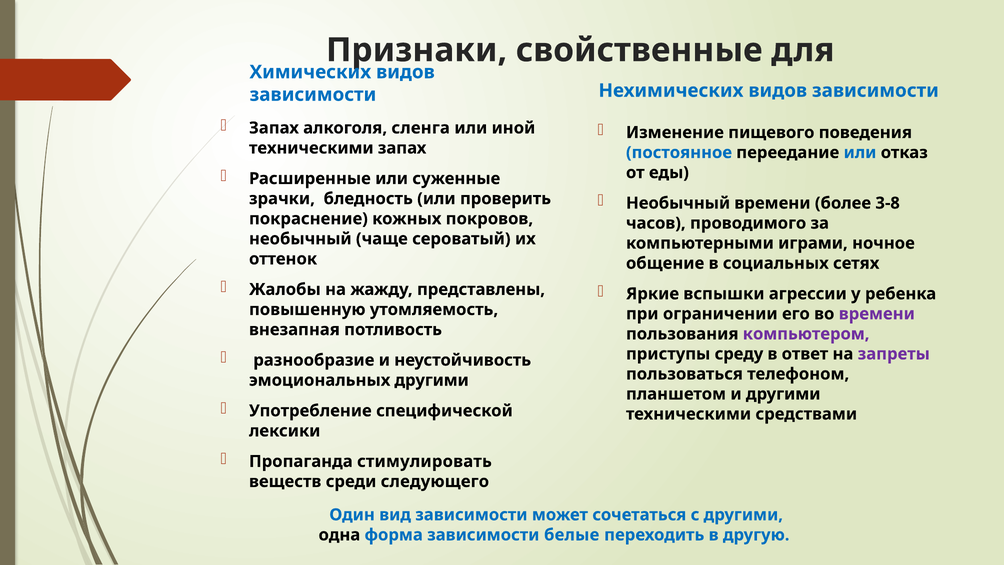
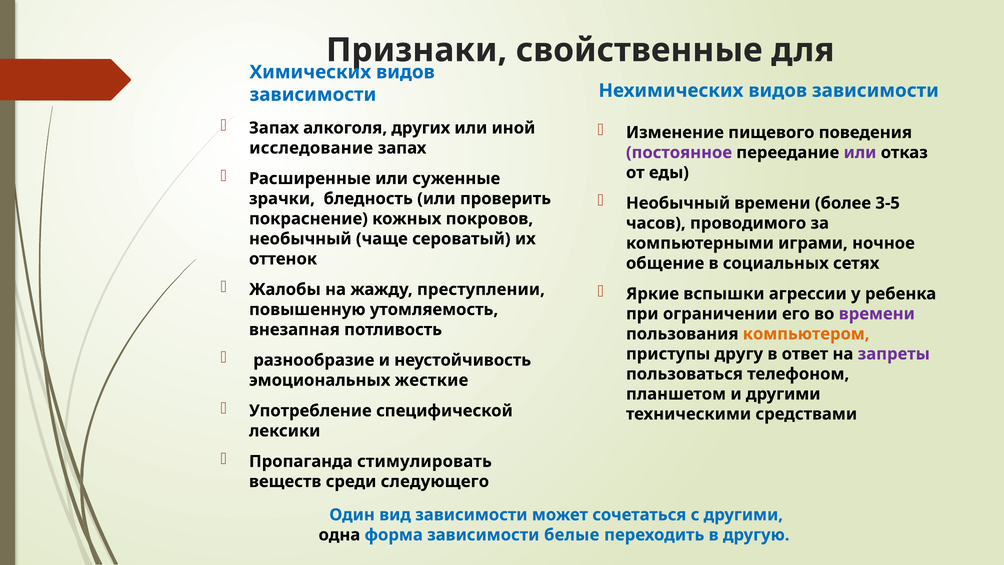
сленга: сленга -> других (421, 128)
техническими: техническими -> исследование (311, 148)
постоянное colour: blue -> purple (679, 152)
или colour: blue -> purple (860, 152)
3-8: 3-8 -> 3-5 (888, 203)
представлены: представлены -> преступлении (481, 289)
компьютером colour: purple -> orange (806, 334)
среду: среду -> другу (739, 354)
эмоциональных другими: другими -> жесткие (431, 380)
